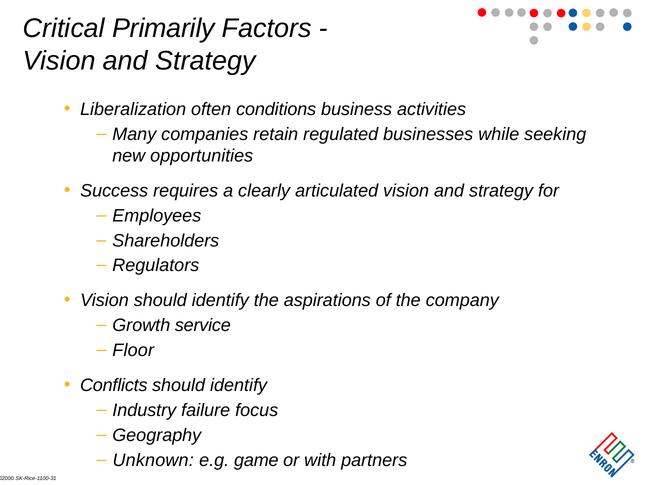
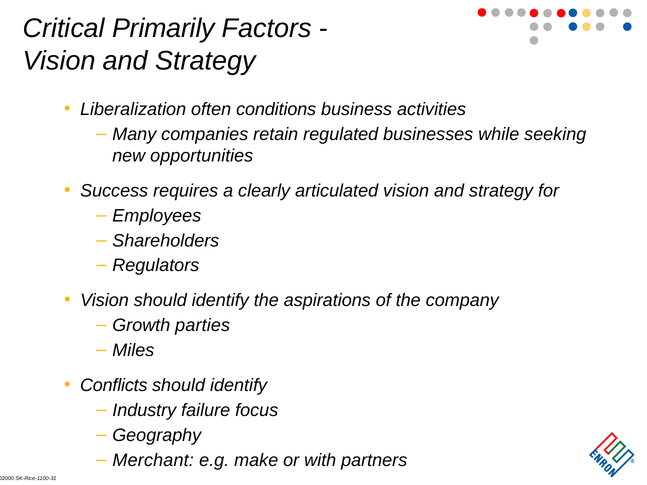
service: service -> parties (203, 326)
Floor: Floor -> Miles (133, 351)
Unknown: Unknown -> Merchant (153, 460)
game: game -> make (256, 460)
